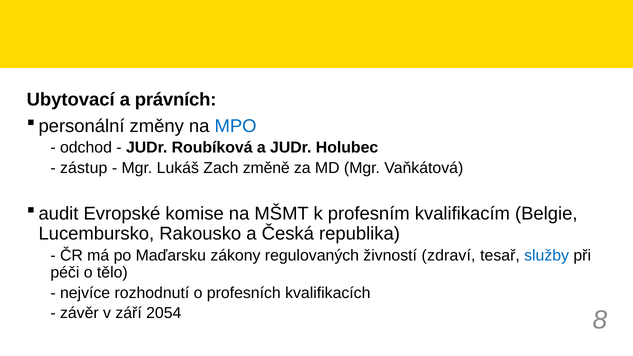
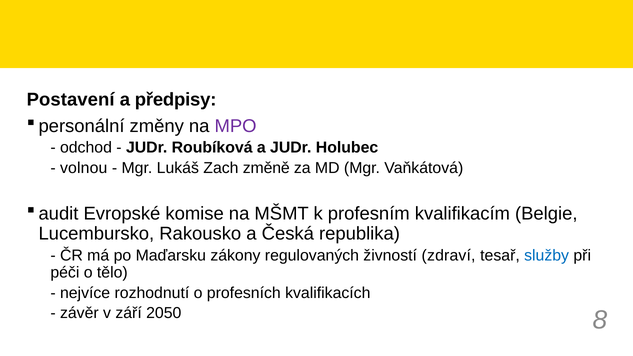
Ubytovací: Ubytovací -> Postavení (71, 99)
právních: právních -> předpisy (176, 99)
MPO colour: blue -> purple (236, 126)
zástup: zástup -> volnou (84, 168)
2054: 2054 -> 2050 (164, 313)
